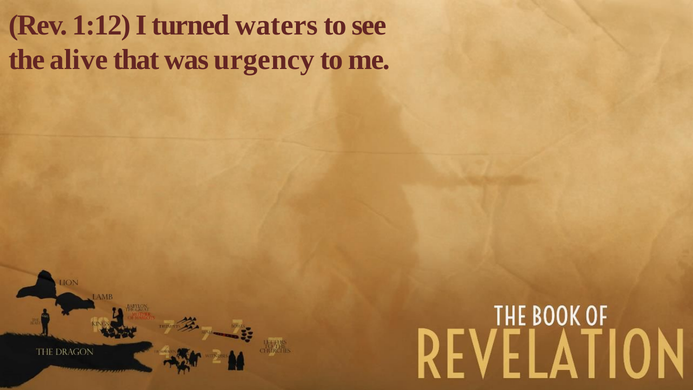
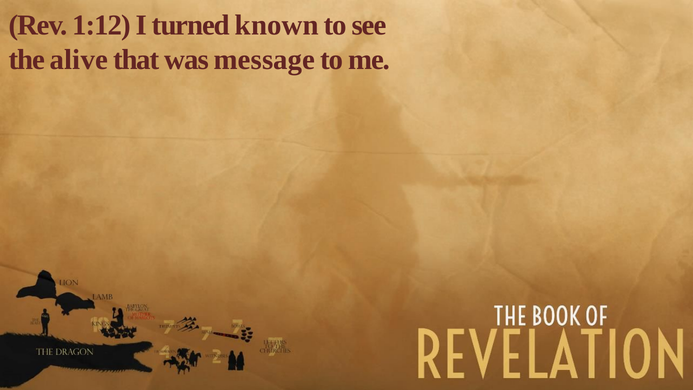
waters: waters -> known (277, 25)
urgency: urgency -> message (264, 60)
